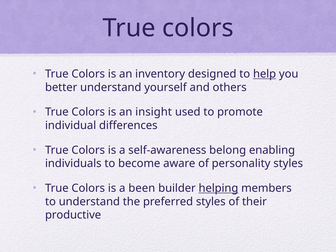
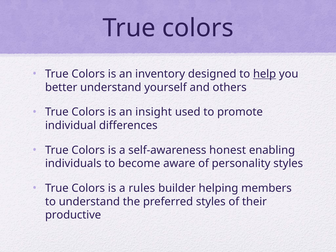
belong: belong -> honest (228, 150)
been: been -> rules (142, 188)
helping underline: present -> none (218, 188)
